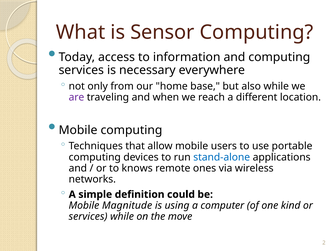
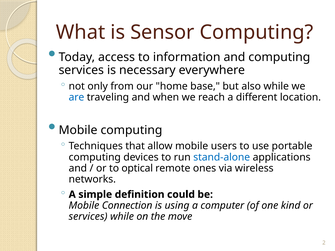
are colour: purple -> blue (76, 97)
knows: knows -> optical (137, 168)
Magnitude: Magnitude -> Connection (127, 206)
